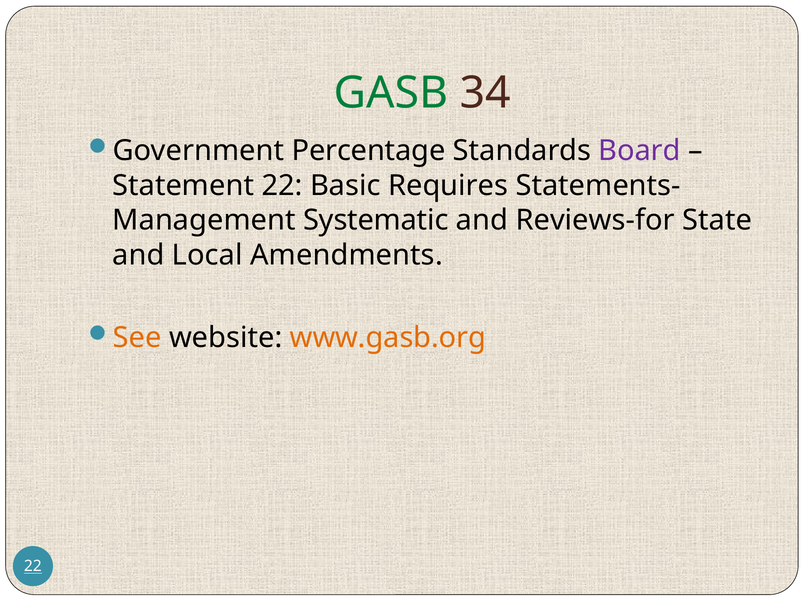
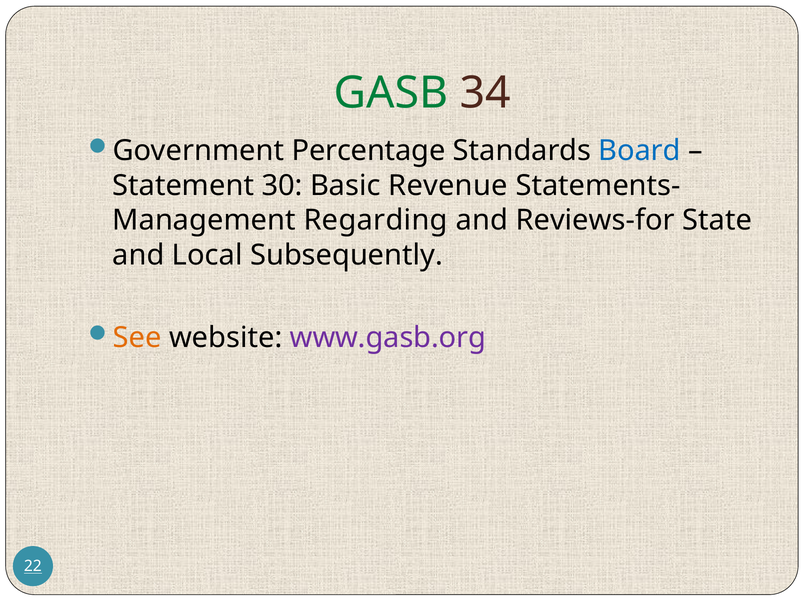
Board colour: purple -> blue (640, 151)
Statement 22: 22 -> 30 (282, 186)
Requires: Requires -> Revenue (448, 186)
Systematic: Systematic -> Regarding (376, 220)
Amendments: Amendments -> Subsequently (346, 255)
www.gasb.org colour: orange -> purple (388, 338)
